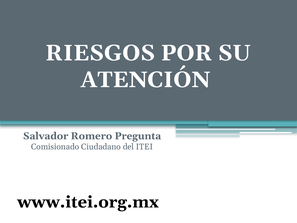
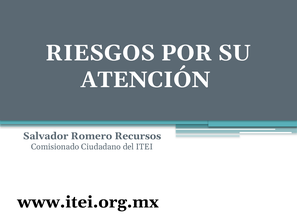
Pregunta: Pregunta -> Recursos (138, 136)
